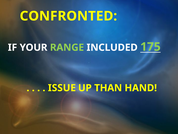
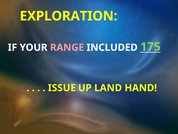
CONFRONTED: CONFRONTED -> EXPLORATION (69, 16)
RANGE colour: light green -> pink (67, 47)
THAN: THAN -> LAND (108, 88)
